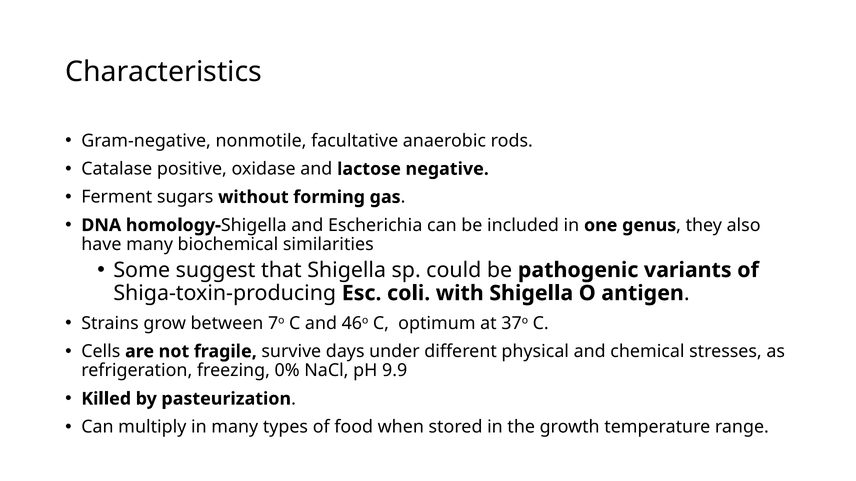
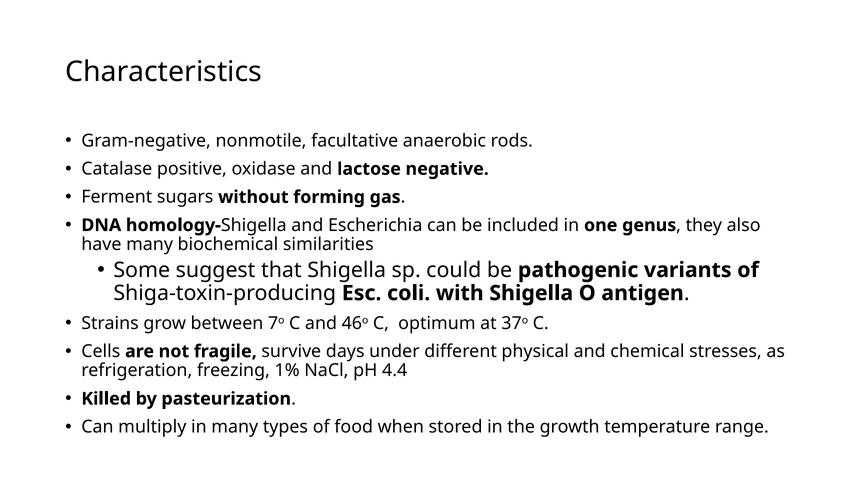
0%: 0% -> 1% (287, 371)
9.9: 9.9 -> 4.4 (395, 371)
